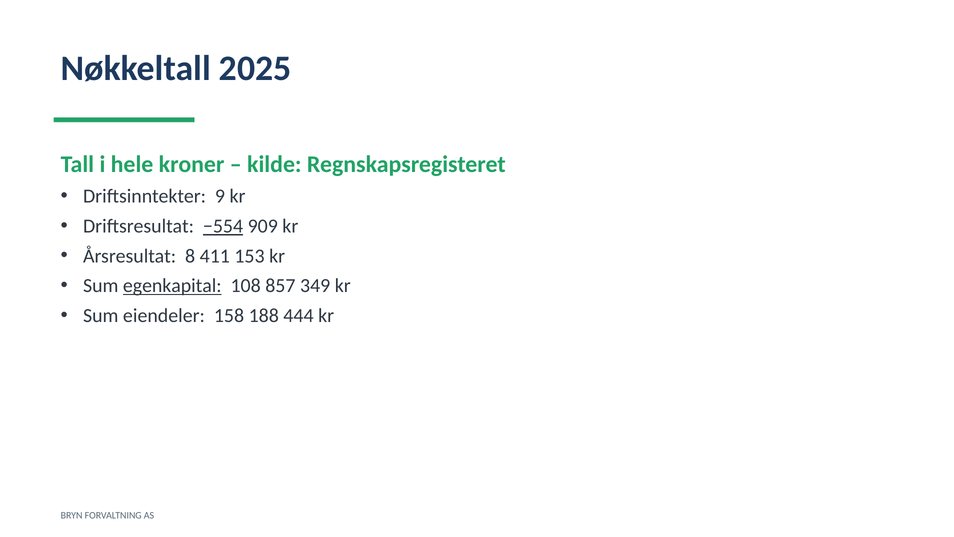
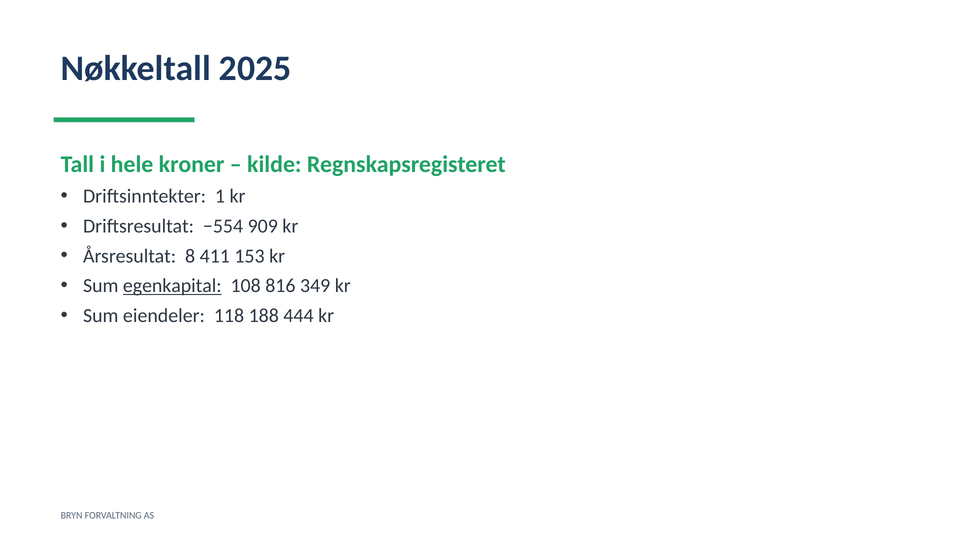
9: 9 -> 1 (220, 196)
−554 underline: present -> none (223, 226)
857: 857 -> 816 (280, 286)
158: 158 -> 118 (229, 315)
